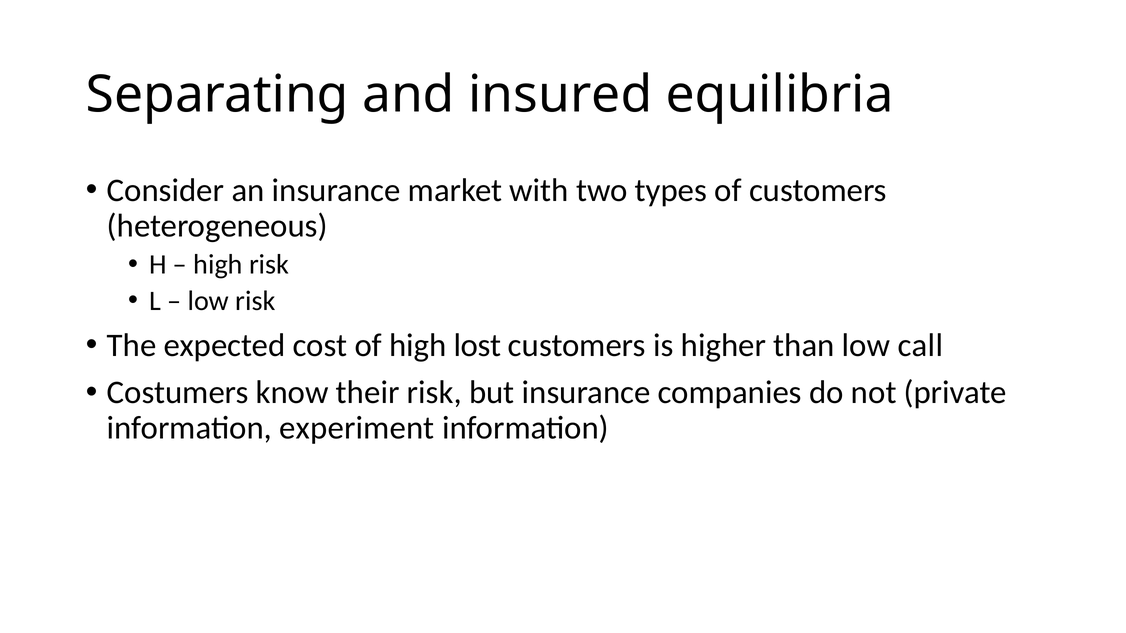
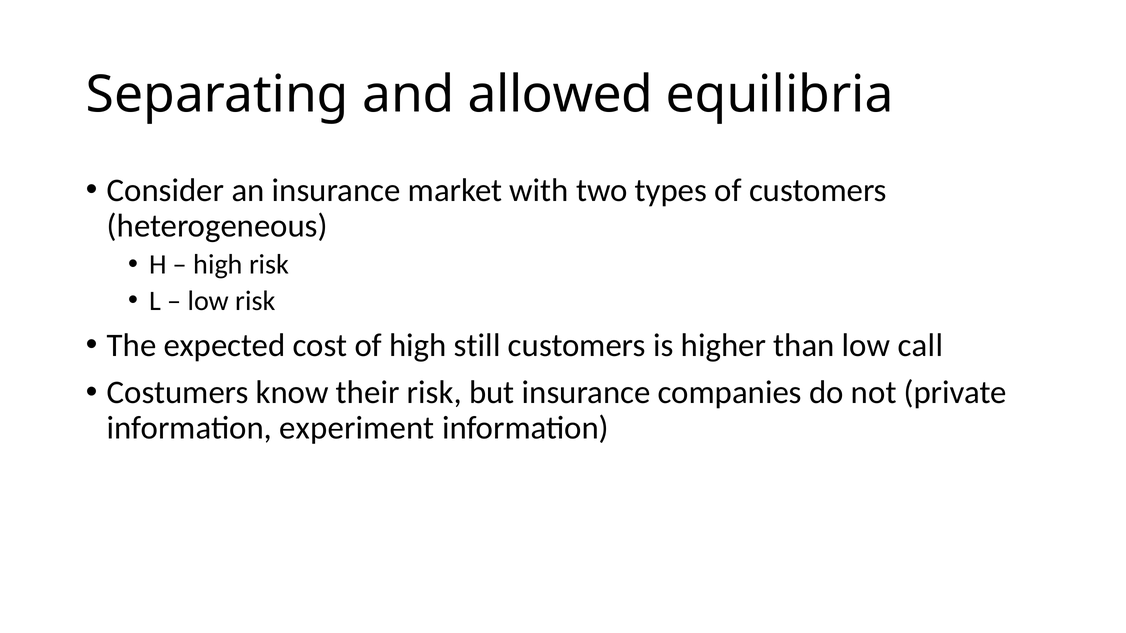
insured: insured -> allowed (560, 95)
lost: lost -> still (477, 346)
